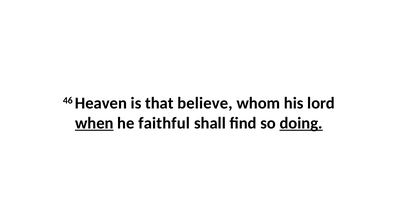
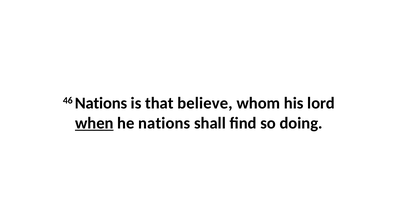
46 Heaven: Heaven -> Nations (101, 103)
he faithful: faithful -> nations (164, 123)
doing underline: present -> none (301, 123)
